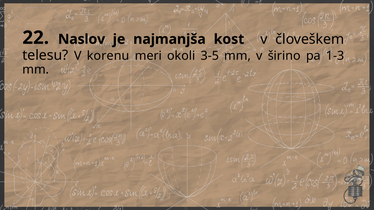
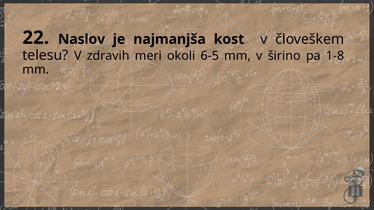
korenu: korenu -> zdravih (108, 56)
3-5: 3-5 -> 6-5 (210, 56)
1-3: 1-3 -> 1-8 (335, 56)
